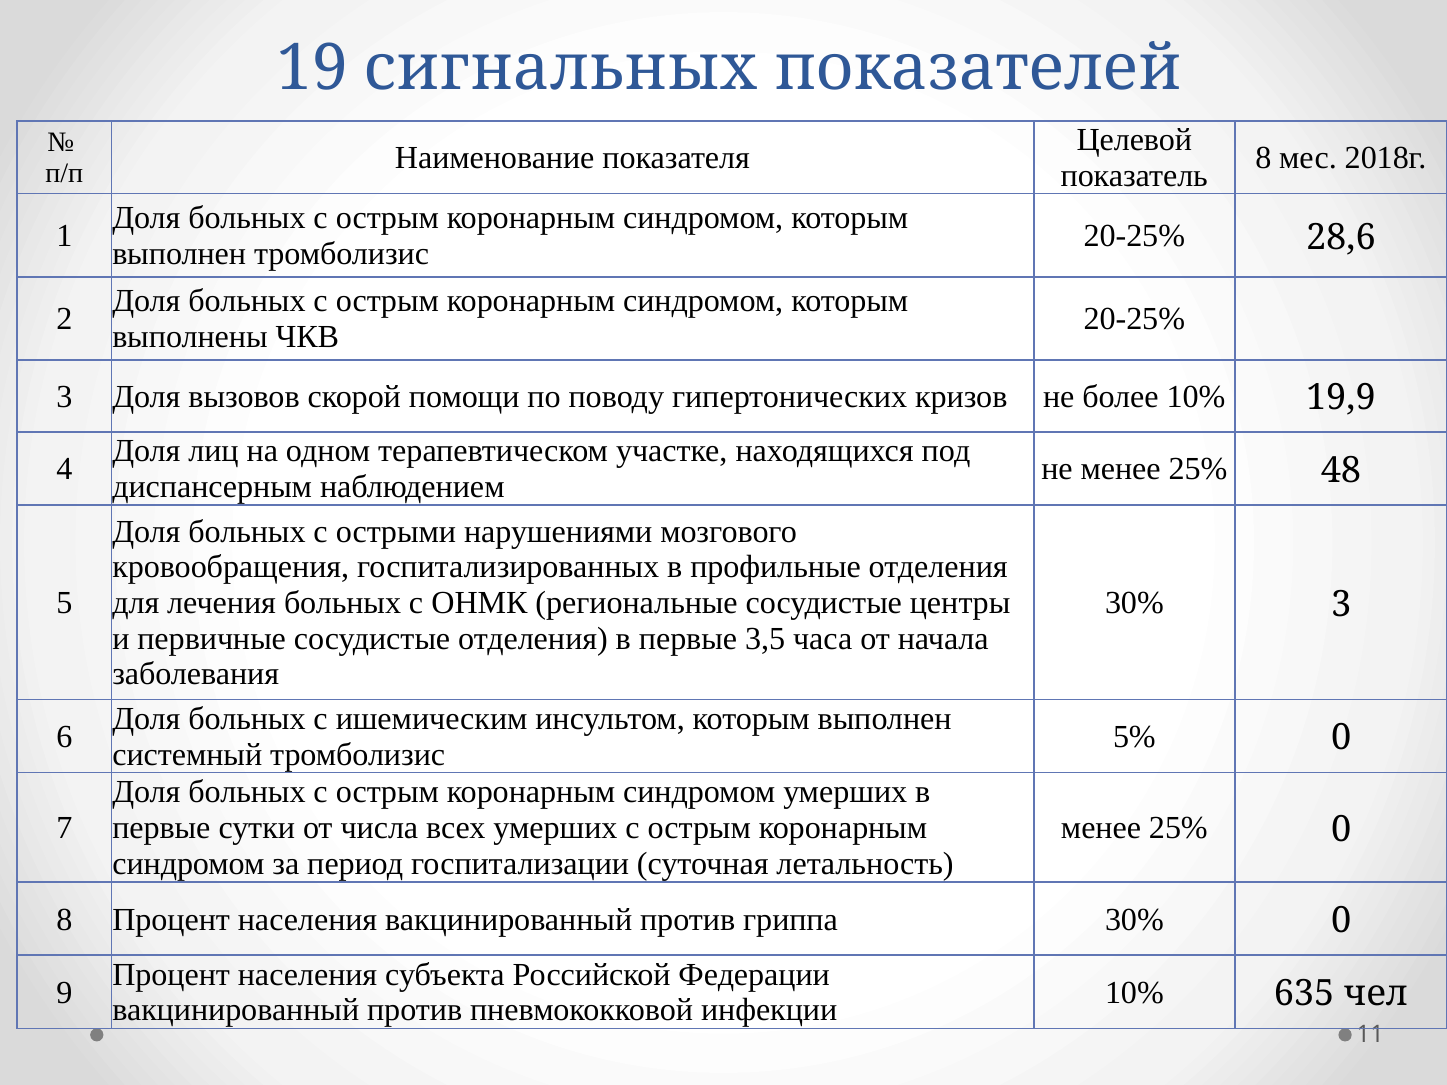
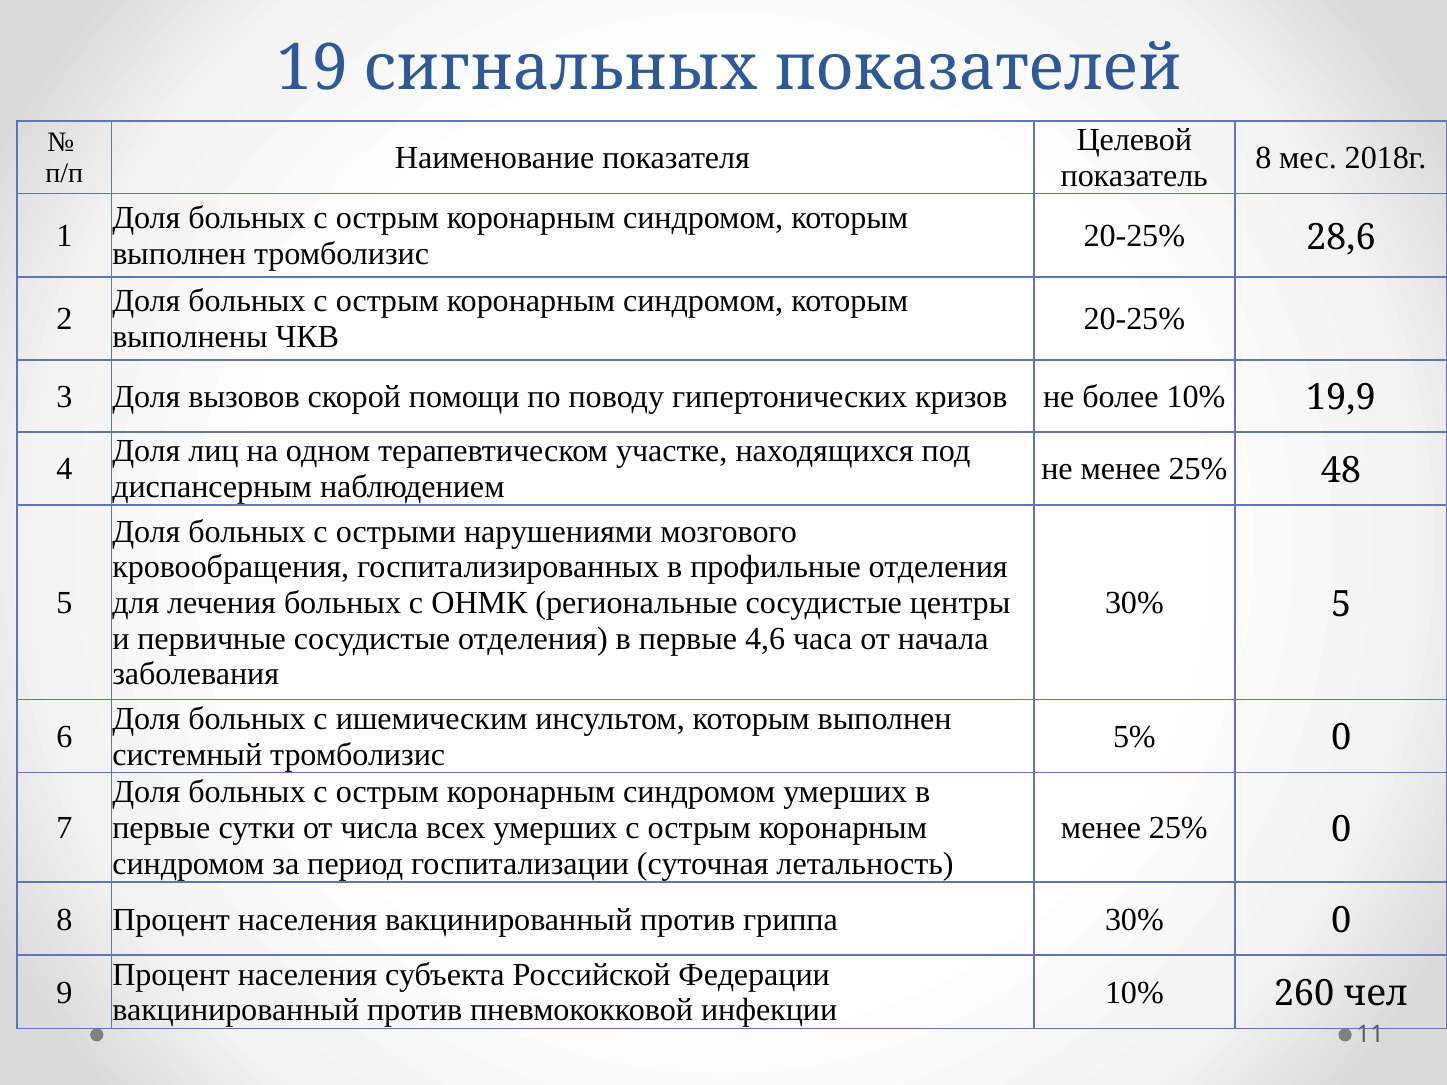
30% 3: 3 -> 5 (1341, 604)
3,5: 3,5 -> 4,6 (765, 639)
635: 635 -> 260 (1304, 994)
